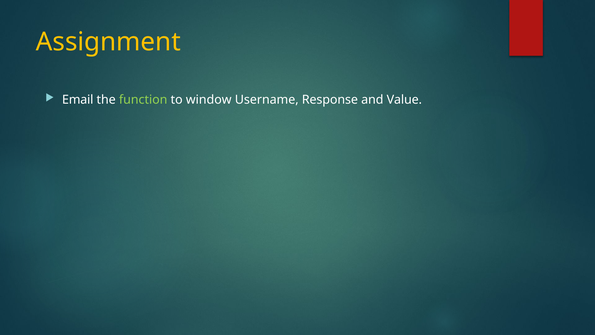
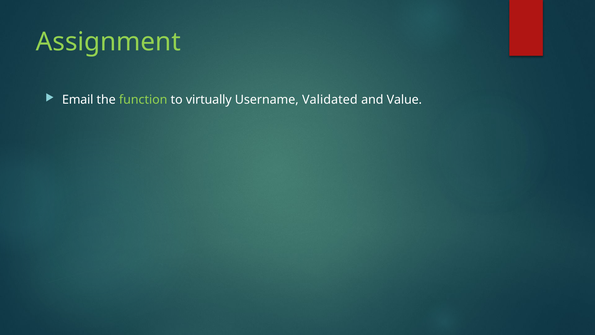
Assignment colour: yellow -> light green (108, 42)
window: window -> virtually (209, 100)
Response: Response -> Validated (330, 100)
